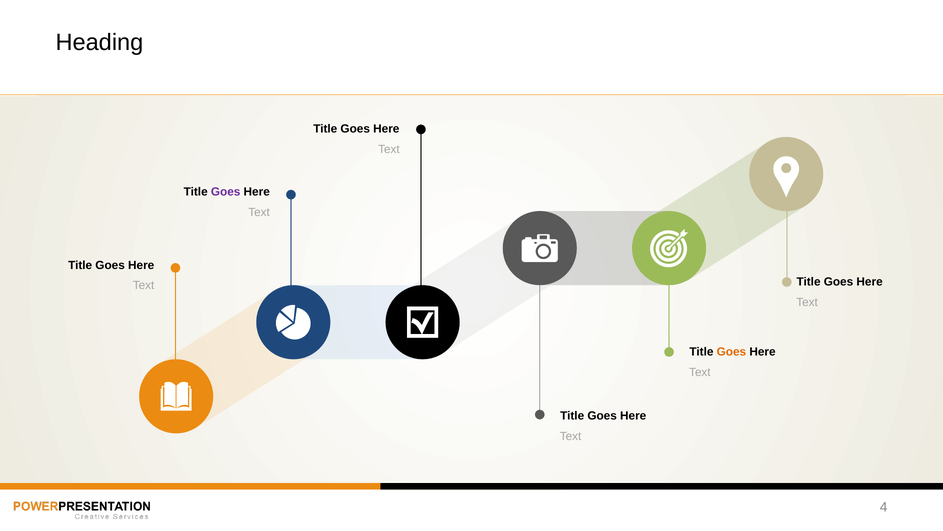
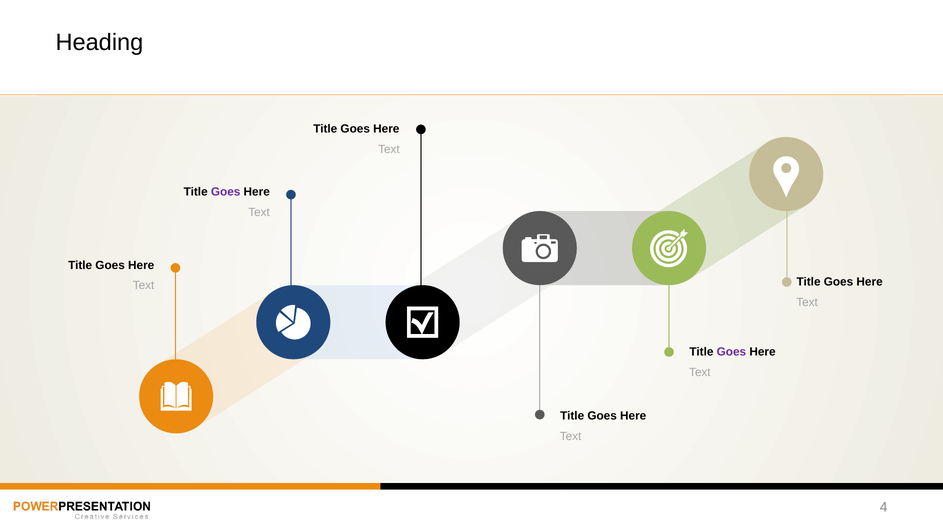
Goes colour: orange -> purple (731, 352)
